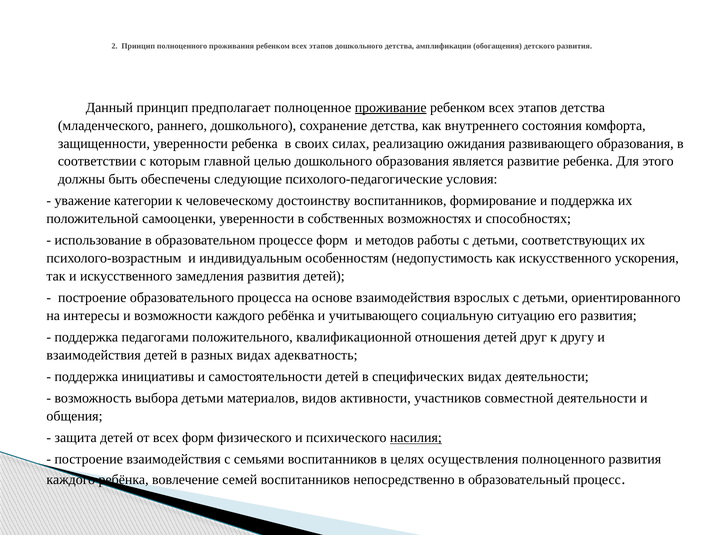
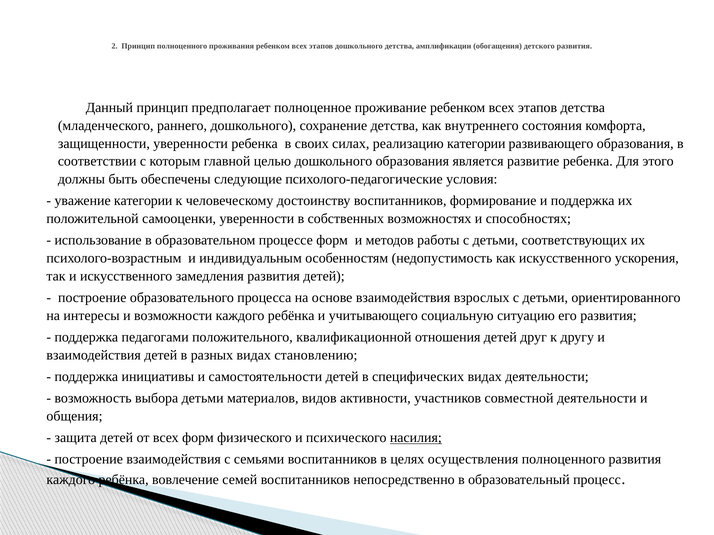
проживание underline: present -> none (391, 108)
реализацию ожидания: ожидания -> категории (476, 144)
адекватность: адекватность -> становлению (316, 356)
